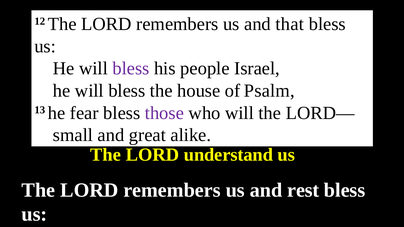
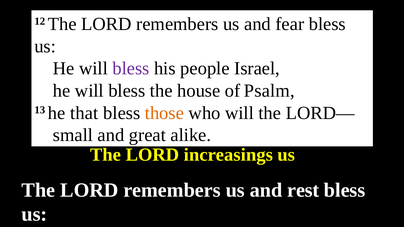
that: that -> fear (290, 24)
fear: fear -> that (84, 113)
those colour: purple -> orange (164, 113)
understand: understand -> increasings (228, 155)
